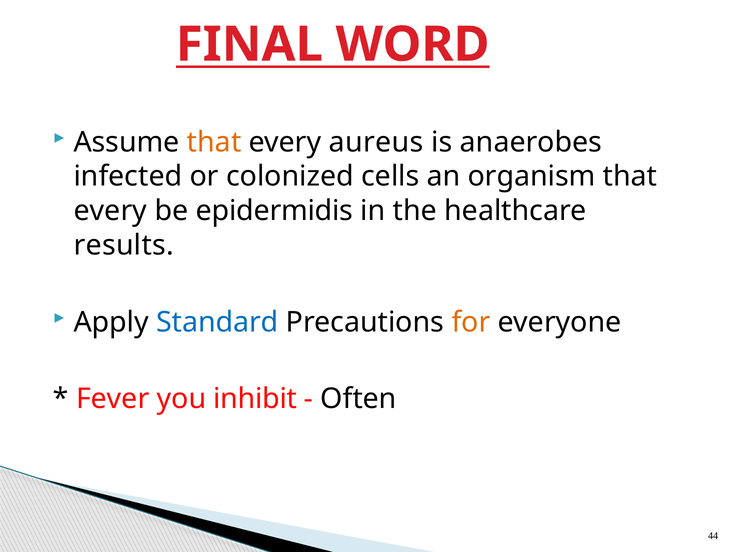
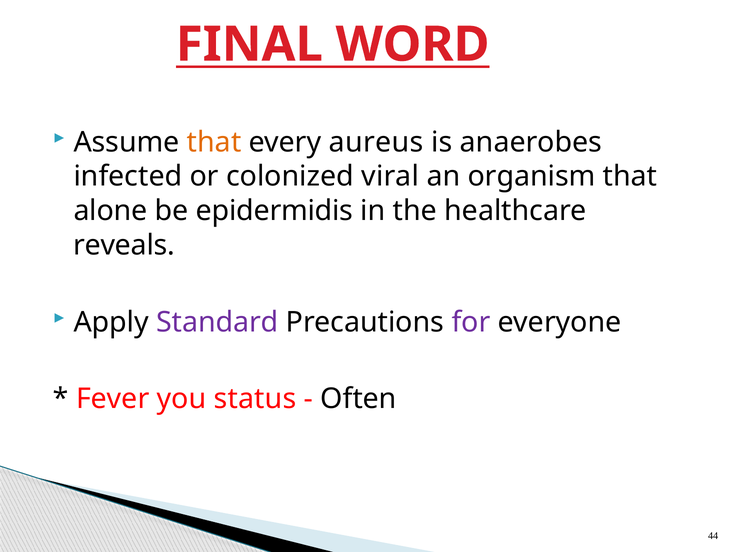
cells: cells -> viral (390, 176)
every: every -> alone (110, 211)
results: results -> reveals (124, 245)
Standard colour: blue -> purple (217, 322)
for colour: orange -> purple (471, 322)
inhibit: inhibit -> status (255, 399)
